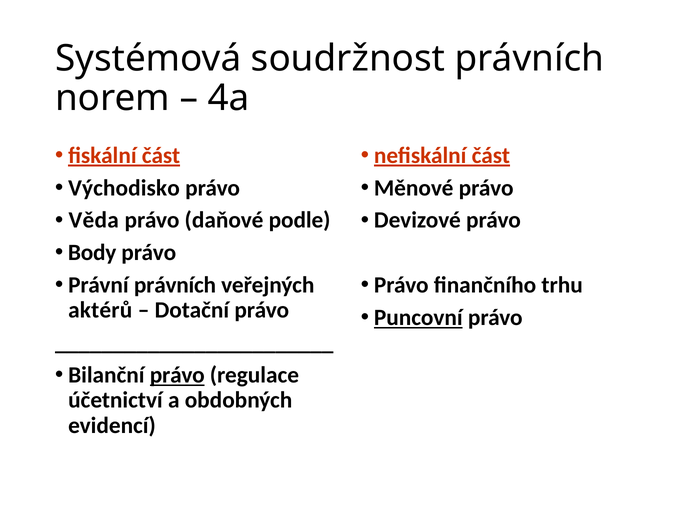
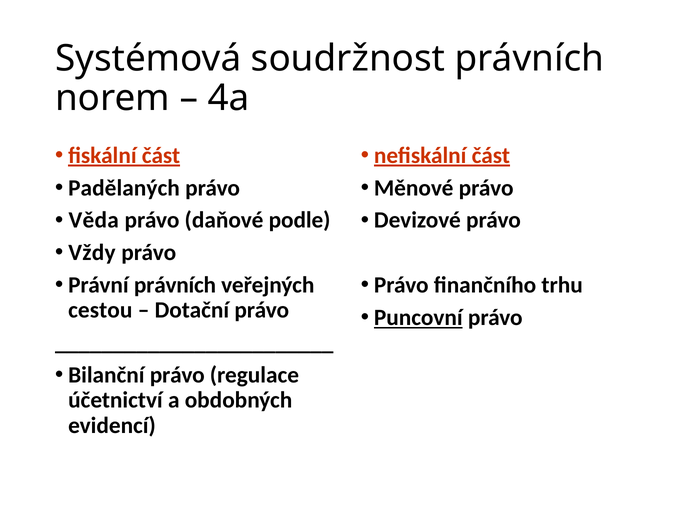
Východisko: Východisko -> Padělaných (124, 188)
Body: Body -> Vždy (92, 253)
aktérů: aktérů -> cestou (100, 310)
právo underline: present -> none (177, 375)
